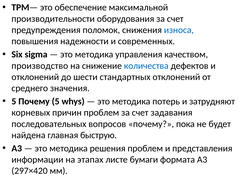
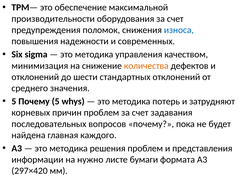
производство: производство -> минимизация (40, 66)
количества colour: blue -> orange (146, 66)
быструю: быструю -> каждого (98, 136)
этапах: этапах -> нужно (90, 160)
